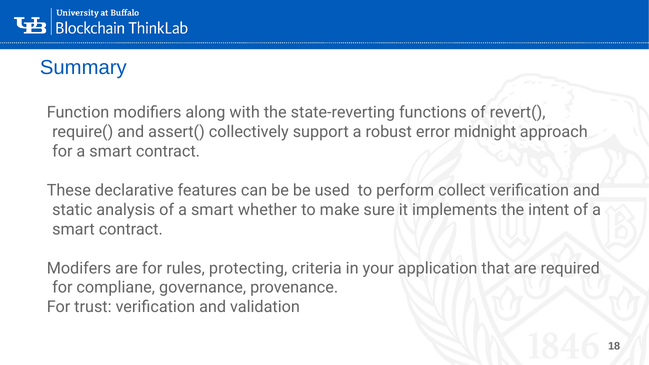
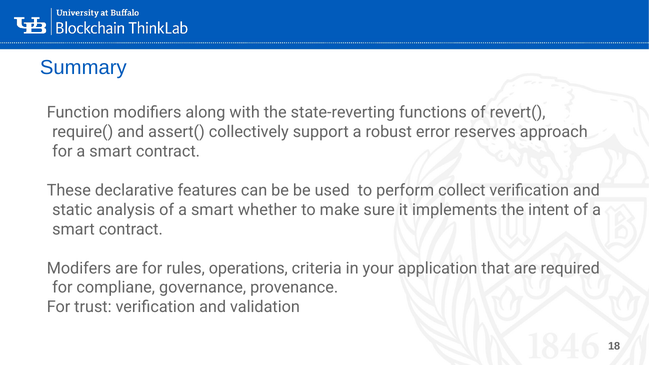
midnight: midnight -> reserves (485, 132)
protecting: protecting -> operations (248, 268)
